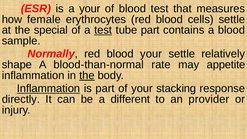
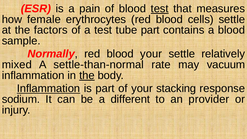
a your: your -> pain (90, 9)
test underline: none -> present (160, 9)
special: special -> factors (51, 30)
test underline: present -> none (103, 30)
shape: shape -> mixed (17, 65)
blood-than-normal: blood-than-normal -> settle-than-normal (99, 65)
appetite: appetite -> vacuum (226, 65)
directly: directly -> sodium (21, 99)
